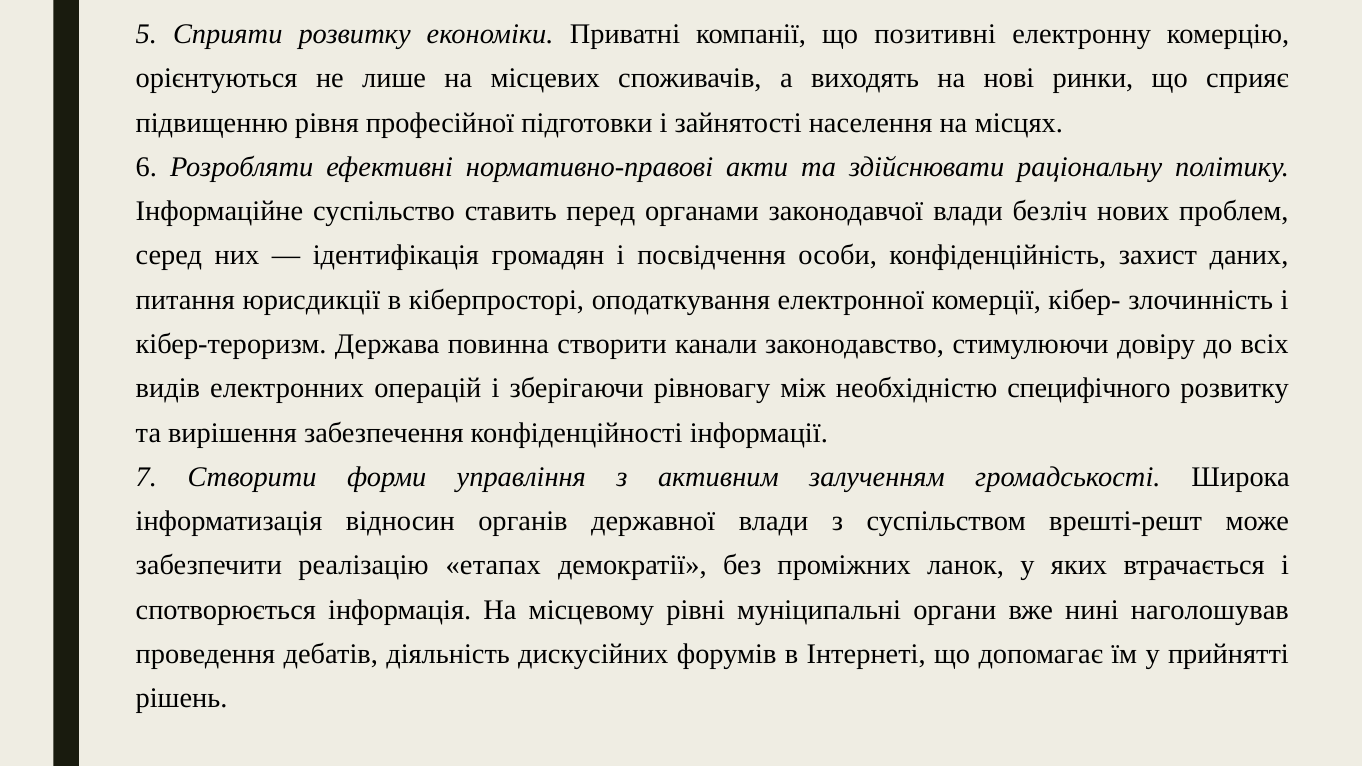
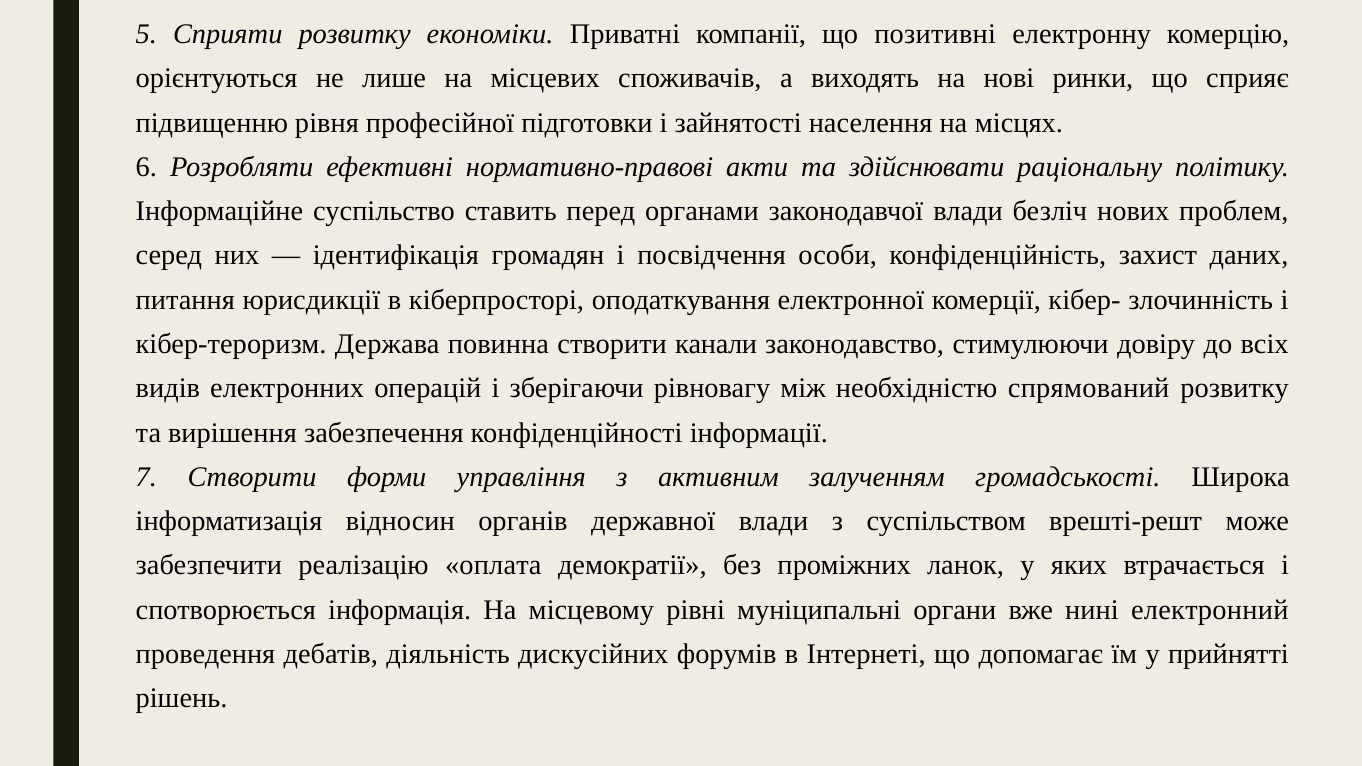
специфічного: специфічного -> спрямований (1089, 388)
етапах: етапах -> оплата (493, 566)
наголошував: наголошував -> електронний (1210, 610)
